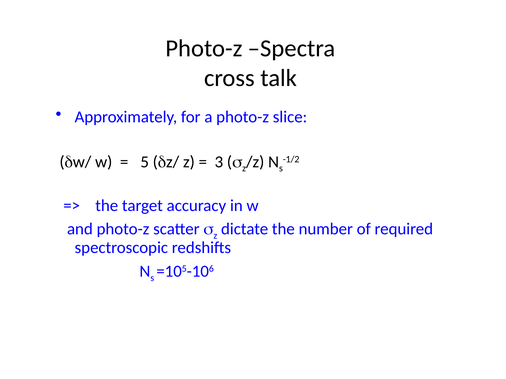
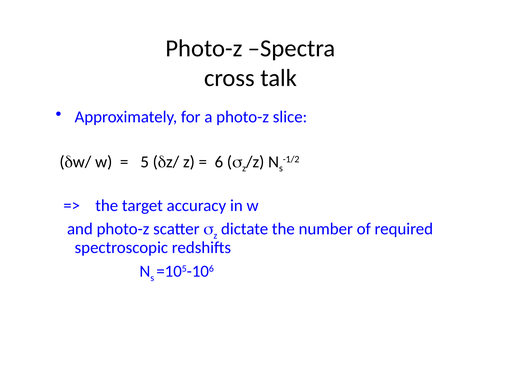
3: 3 -> 6 (219, 162)
